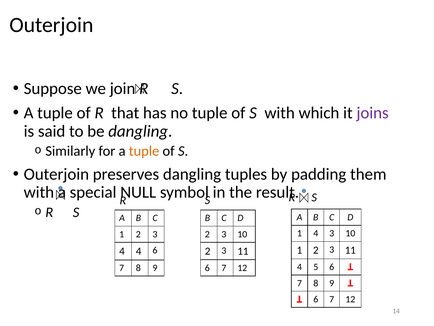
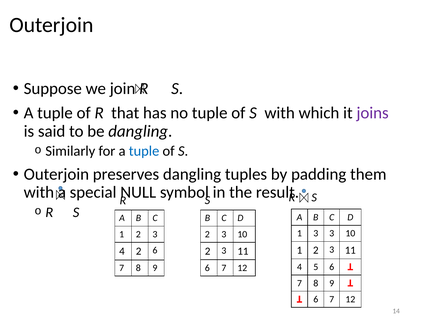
tuple colour: orange -> blue (144, 151)
1 4: 4 -> 3 (316, 233)
4 4: 4 -> 2 (139, 251)
